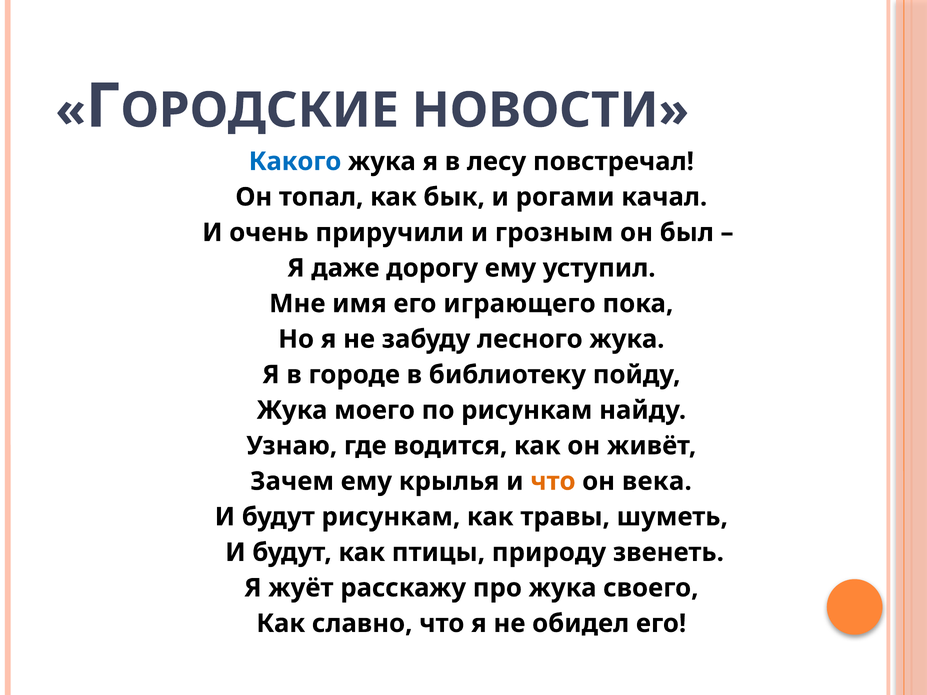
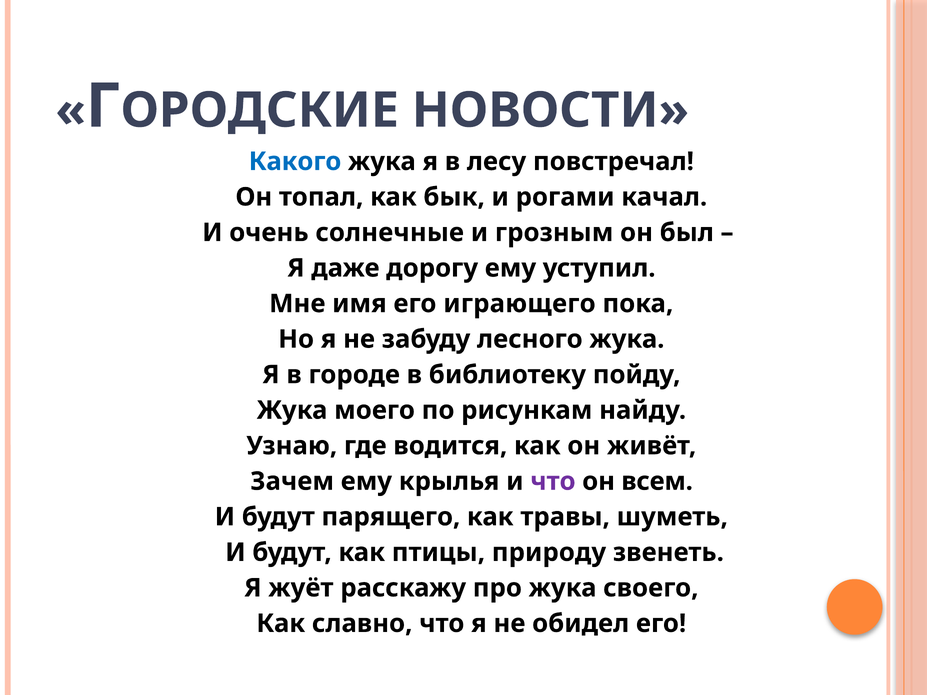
приручили: приручили -> солнечные (390, 233)
что colour: orange -> purple (553, 481)
века: века -> всем (657, 481)
будут рисункам: рисункам -> парящего (391, 517)
